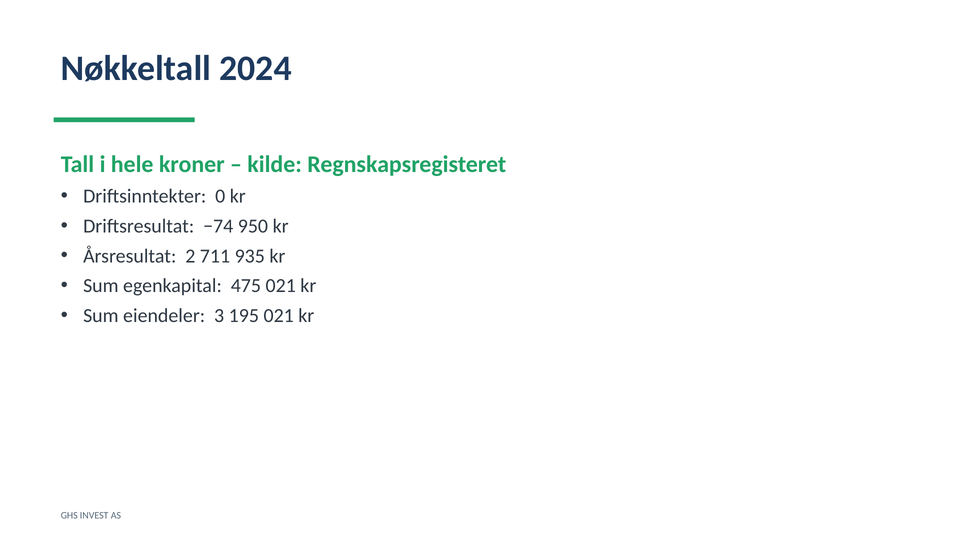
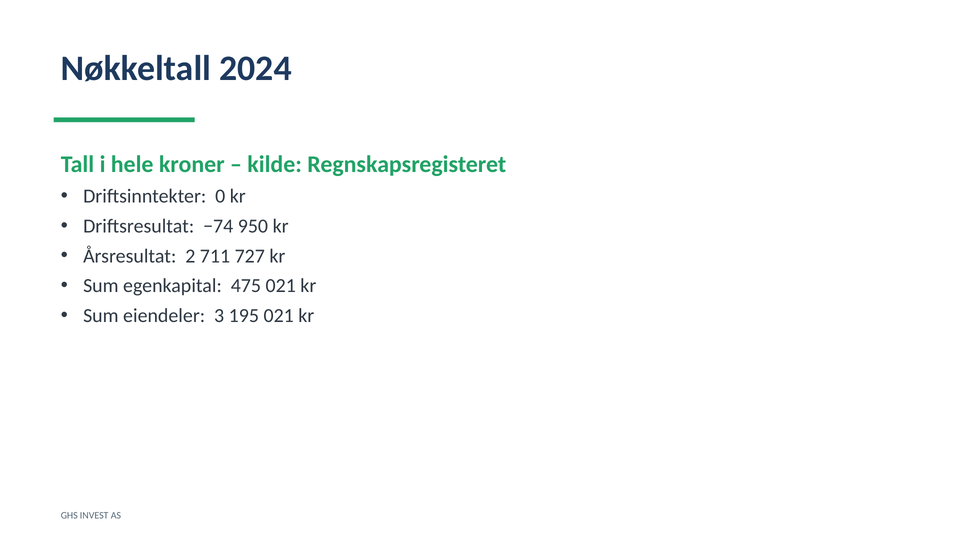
935: 935 -> 727 (250, 256)
